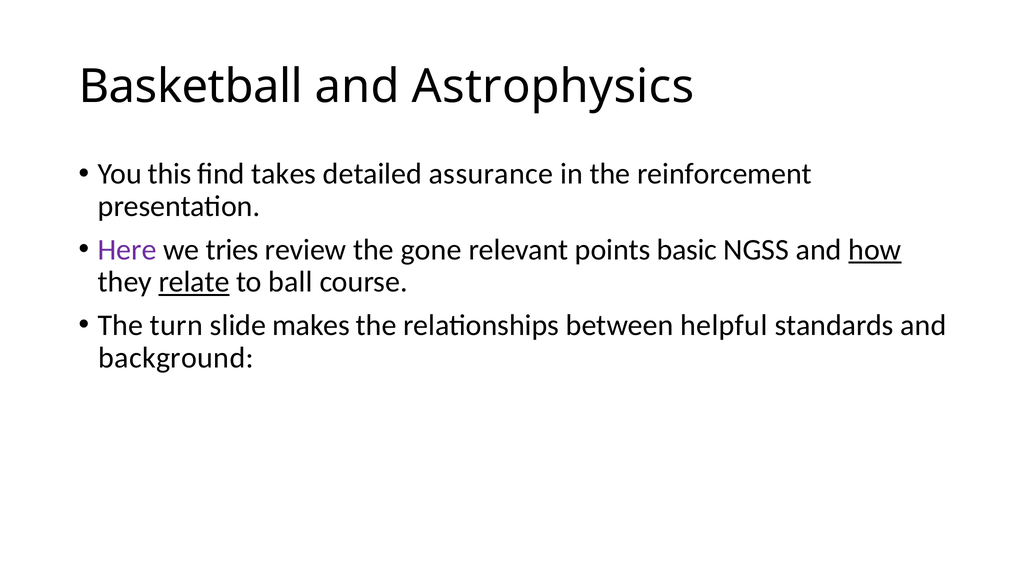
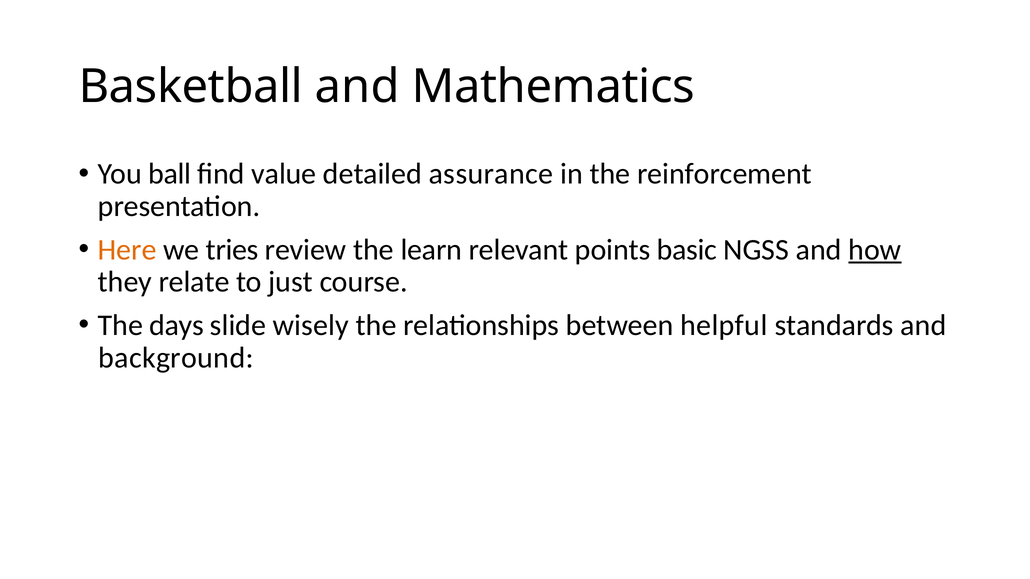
Astrophysics: Astrophysics -> Mathematics (553, 87)
this: this -> ball (170, 174)
takes: takes -> value (284, 174)
Here colour: purple -> orange (127, 250)
gone: gone -> learn (431, 250)
relate underline: present -> none (194, 282)
ball: ball -> just (291, 282)
turn: turn -> days (177, 325)
makes: makes -> wisely (311, 325)
